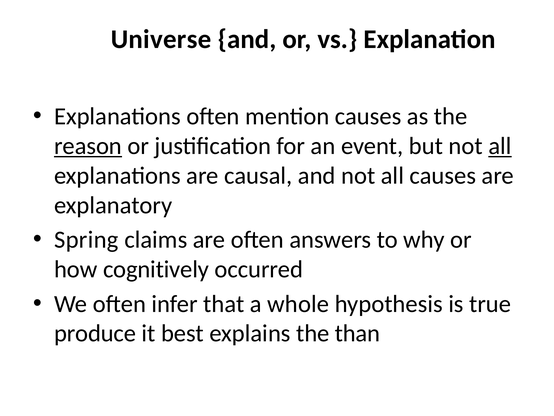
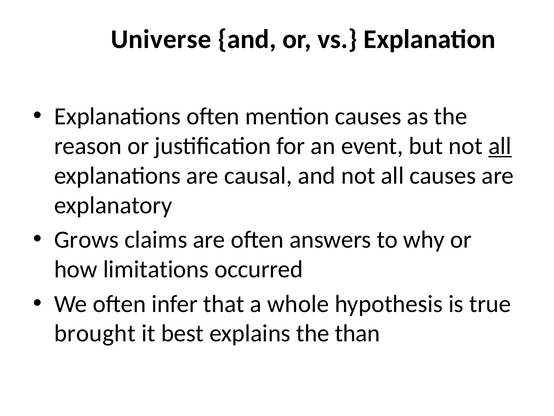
reason underline: present -> none (88, 146)
Spring: Spring -> Grows (86, 239)
cognitively: cognitively -> limitations (156, 269)
produce: produce -> brought (95, 333)
